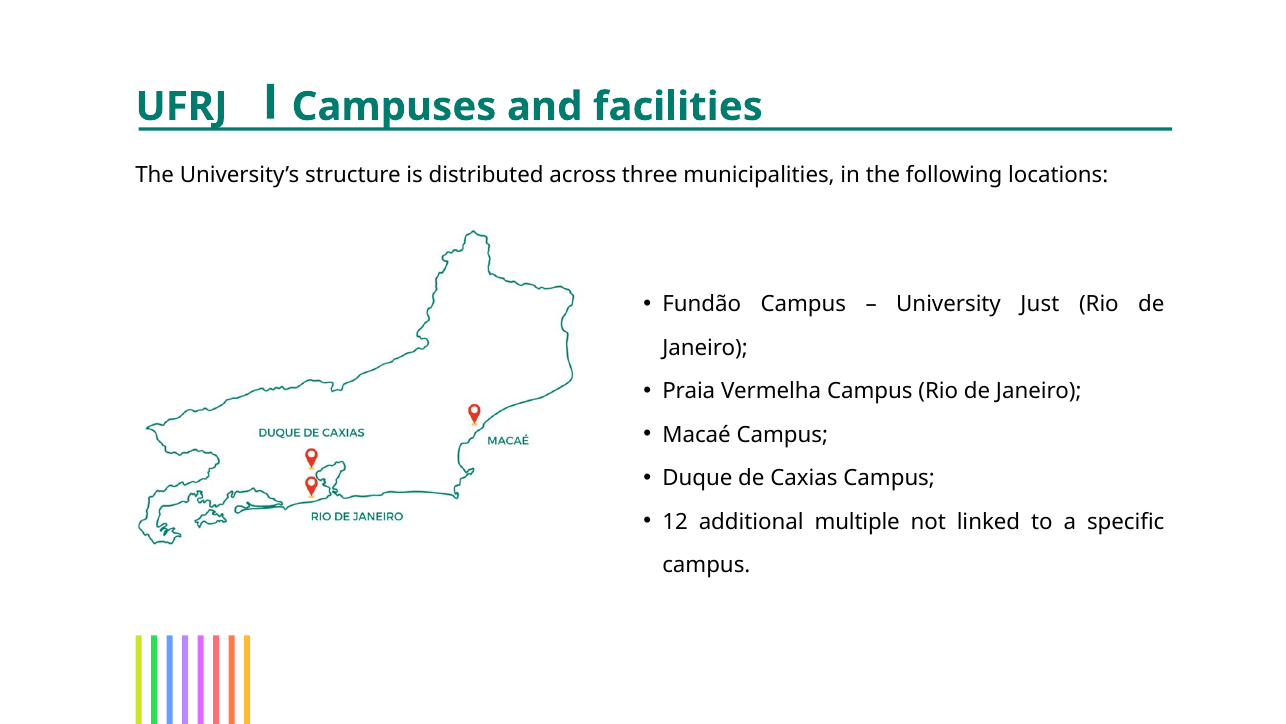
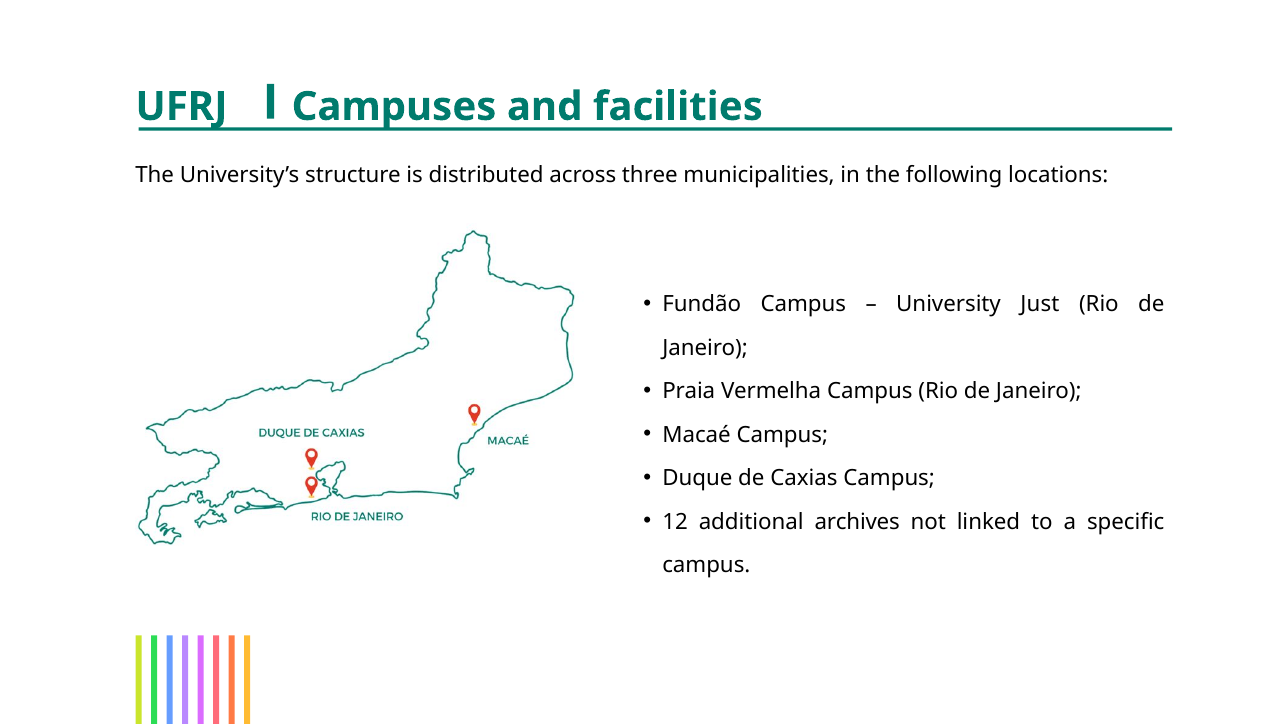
multiple: multiple -> archives (857, 521)
